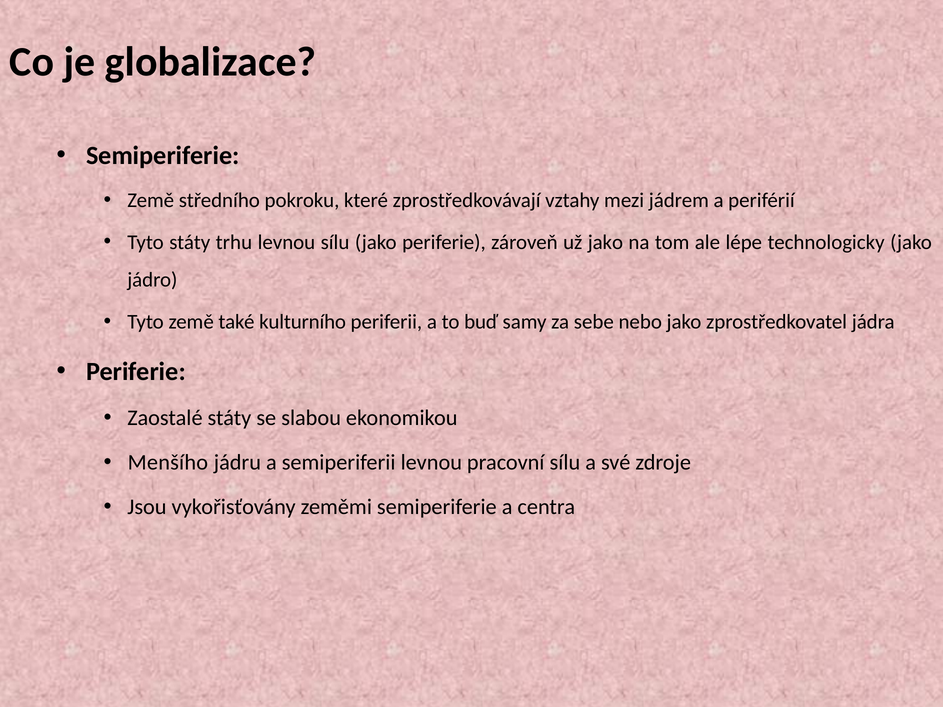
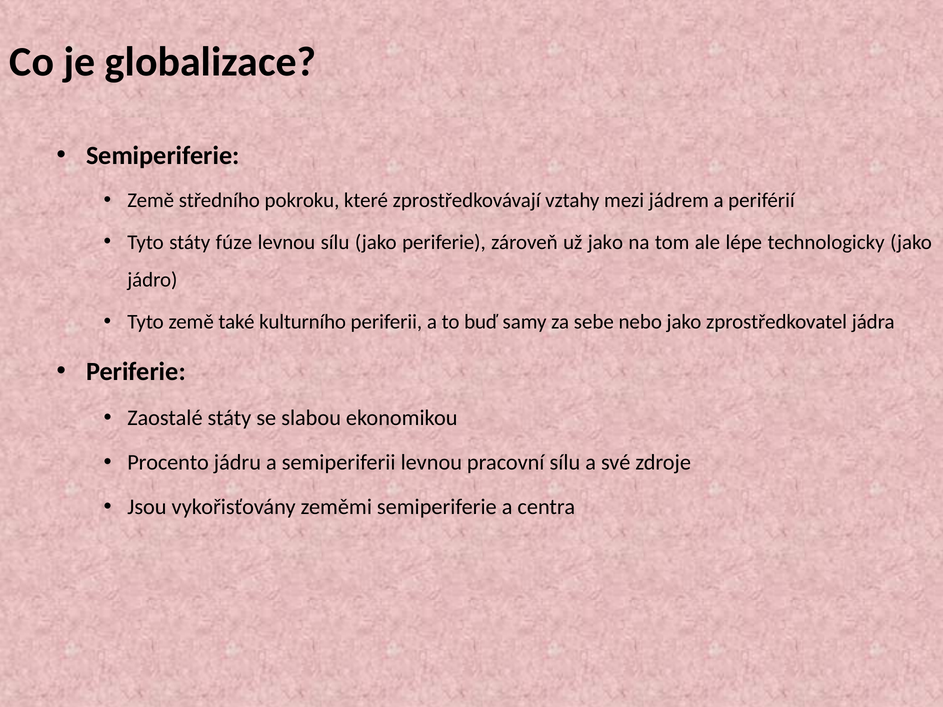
trhu: trhu -> fúze (234, 242)
Menšího: Menšího -> Procento (168, 463)
